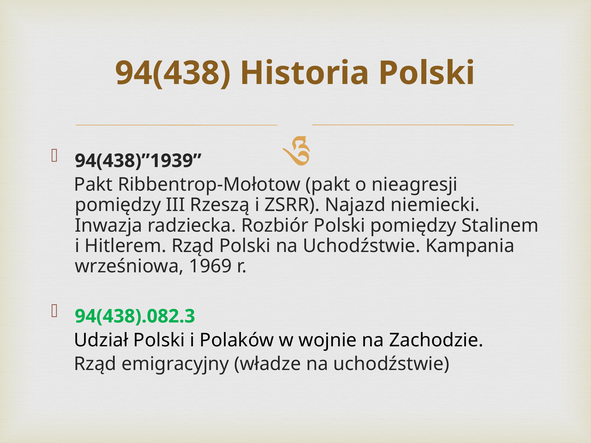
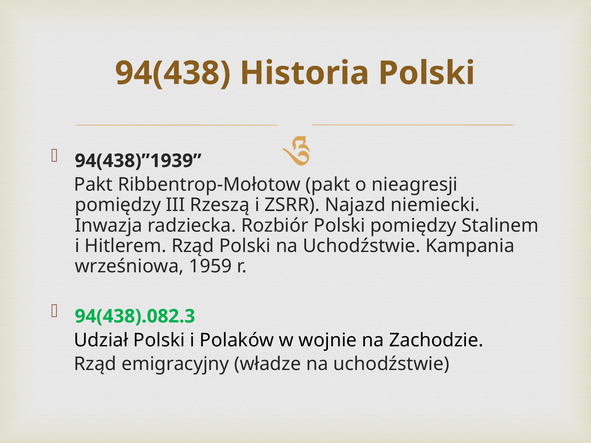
1969: 1969 -> 1959 (211, 266)
